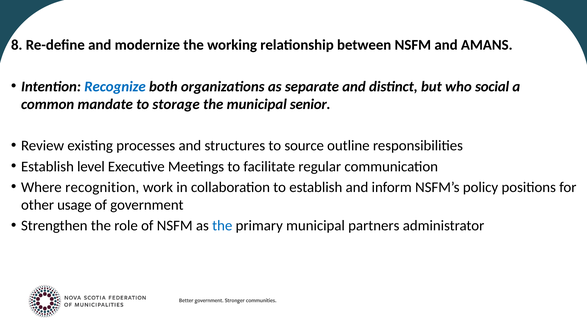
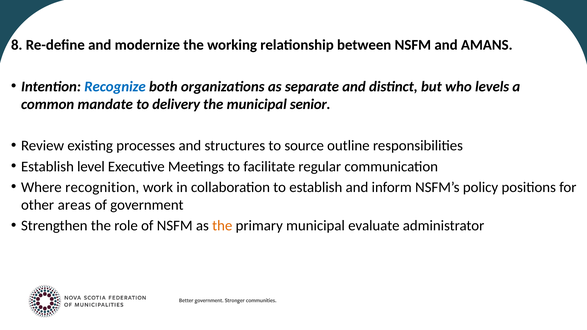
social: social -> levels (492, 87)
storage: storage -> delivery (176, 104)
usage: usage -> areas (74, 205)
the colour: blue -> orange (222, 226)
partners: partners -> evaluate (374, 226)
